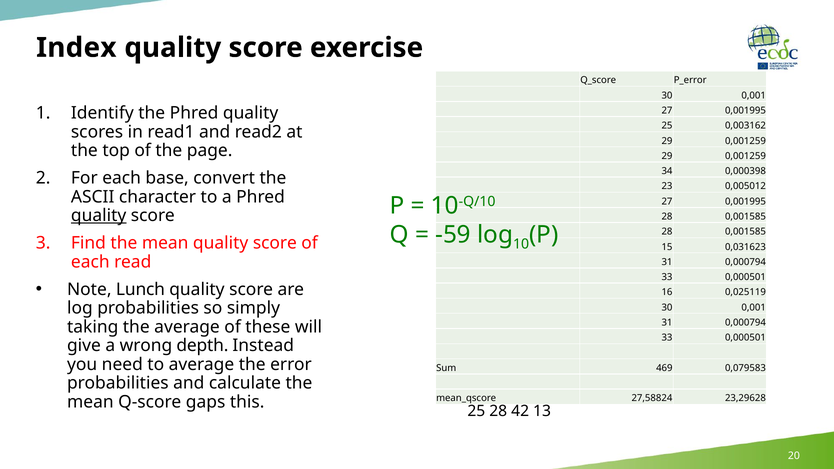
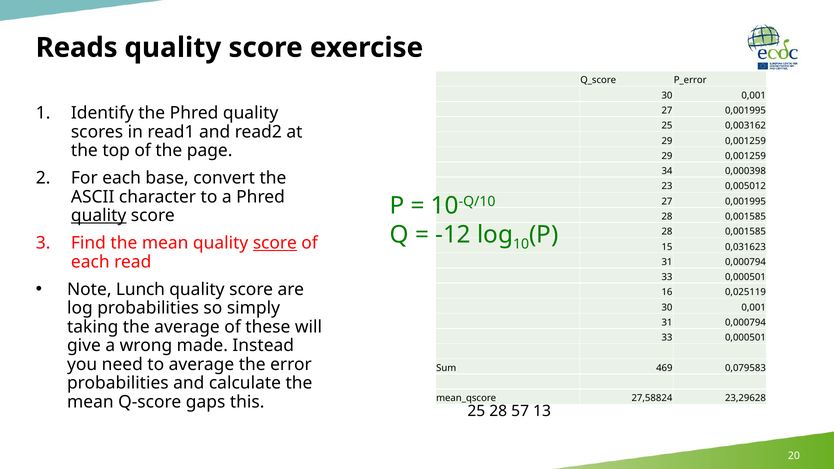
Index: Index -> Reads (77, 48)
-59: -59 -> -12 (453, 235)
score underline: none -> present (275, 243)
depth: depth -> made (202, 346)
42: 42 -> 57 (520, 411)
